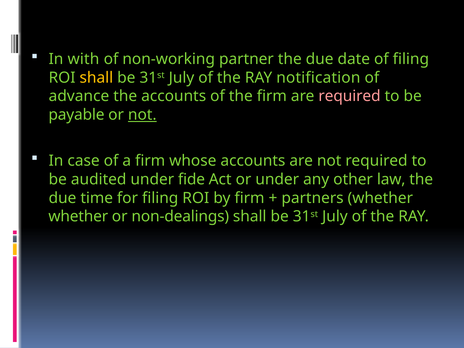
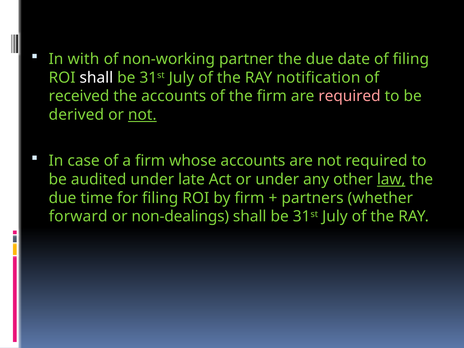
shall colour: yellow -> white (96, 78)
advance: advance -> received (79, 96)
payable: payable -> derived (76, 115)
fide: fide -> late (191, 179)
law underline: none -> present (391, 179)
whether: whether -> forward (78, 217)
